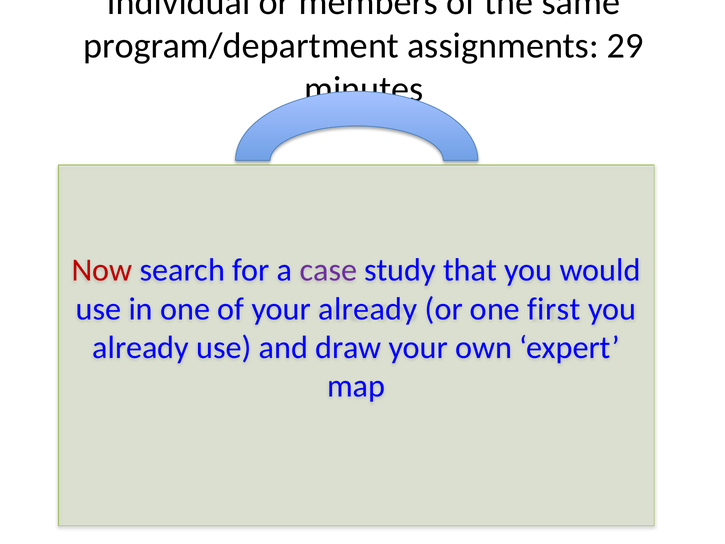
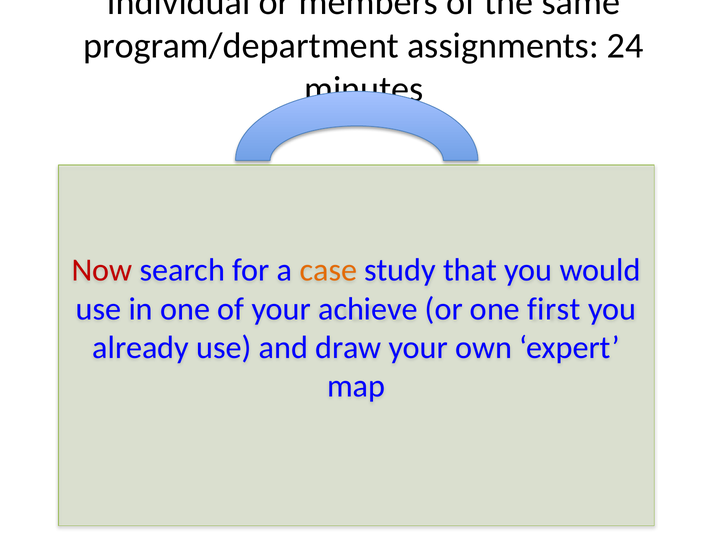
29: 29 -> 24 (625, 46)
case colour: purple -> orange (328, 270)
your already: already -> achieve (368, 309)
